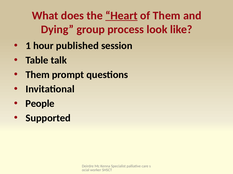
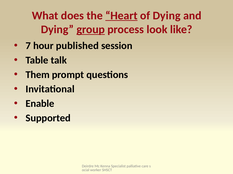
of Them: Them -> Dying (167, 16)
group underline: none -> present (91, 30)
1: 1 -> 7 (28, 46)
People: People -> Enable (40, 104)
